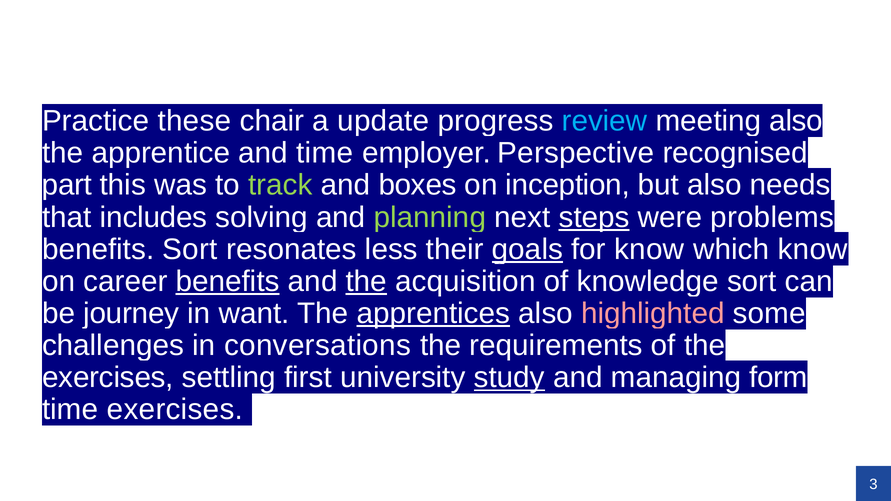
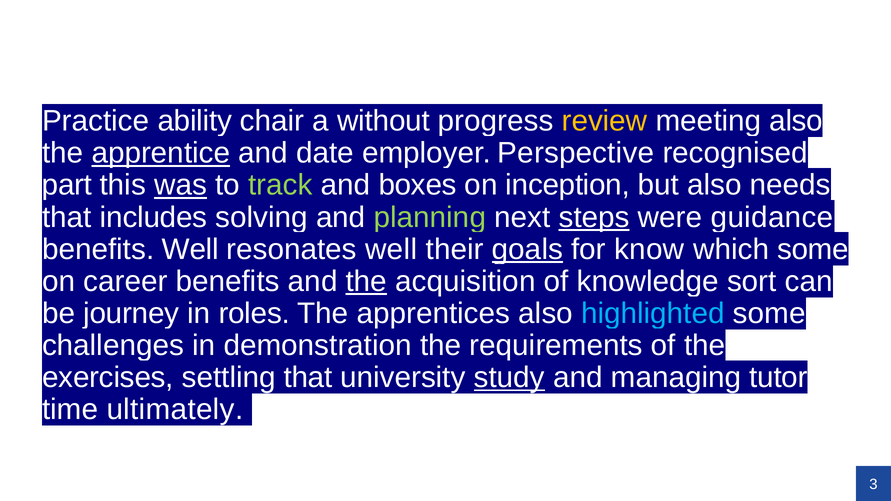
these: these -> ability (195, 121)
update: update -> without (384, 121)
review colour: light blue -> yellow (605, 121)
apprentice underline: none -> present (161, 153)
and time: time -> date (325, 153)
was underline: none -> present (181, 185)
problems: problems -> guidance (772, 217)
benefits Sort: Sort -> Well (190, 249)
resonates less: less -> well (391, 249)
which know: know -> some (813, 249)
benefits underline: present -> none (228, 281)
want: want -> roles (254, 313)
apprentices underline: present -> none (433, 313)
highlighted colour: pink -> light blue (653, 313)
conversations: conversations -> demonstration (318, 346)
settling first: first -> that (308, 378)
form: form -> tutor (778, 378)
time exercises: exercises -> ultimately (175, 410)
